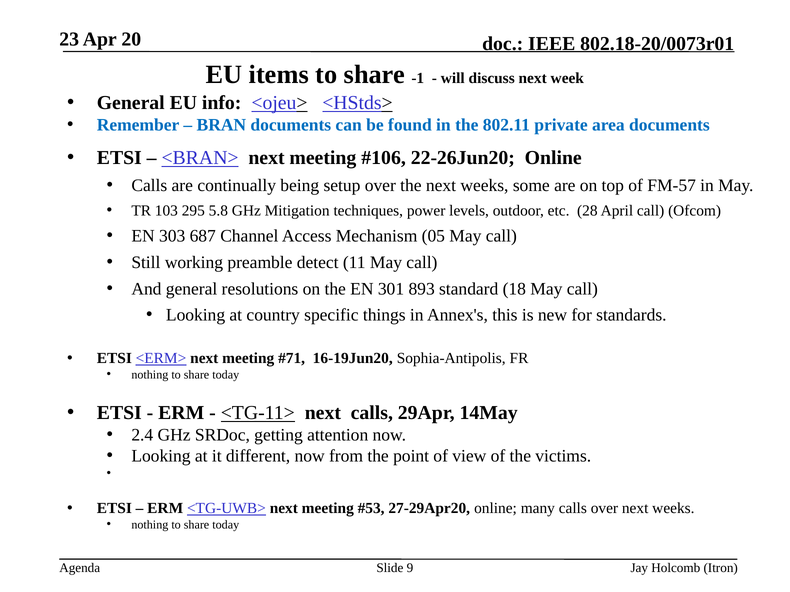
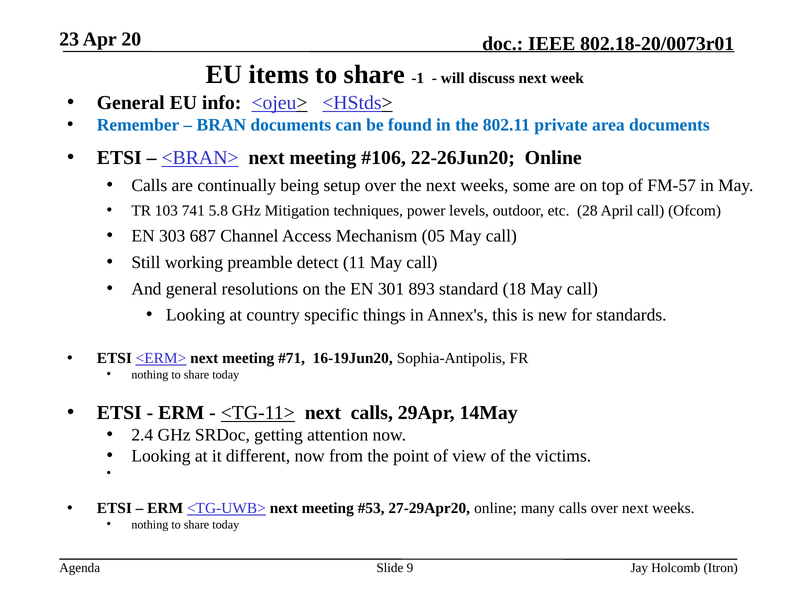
295: 295 -> 741 (193, 211)
